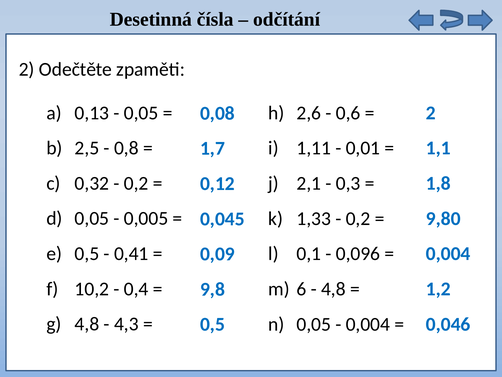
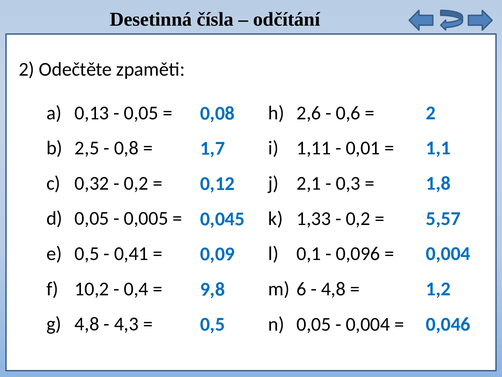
9,80: 9,80 -> 5,57 (443, 218)
